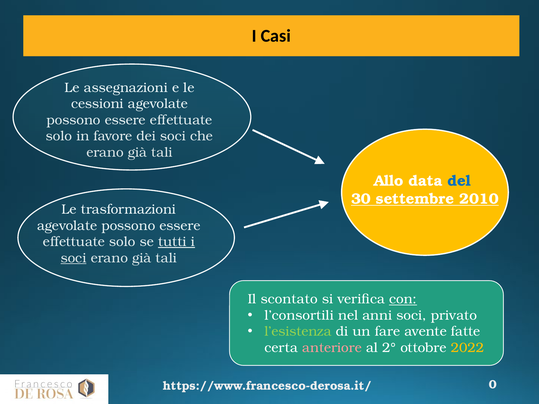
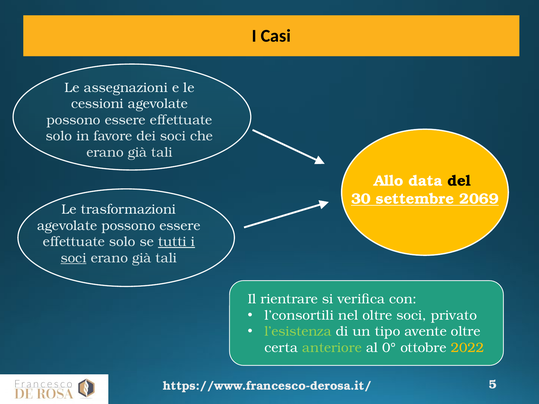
del colour: blue -> black (459, 181)
2010: 2010 -> 2069 (479, 199)
scontato: scontato -> rientrare (289, 299)
con underline: present -> none (403, 299)
nel anni: anni -> oltre (377, 315)
fare: fare -> tipo (388, 332)
avente fatte: fatte -> oltre (466, 332)
anteriore colour: pink -> light green (332, 348)
2°: 2° -> 0° (389, 348)
0: 0 -> 5 (493, 385)
